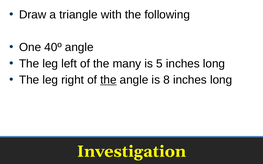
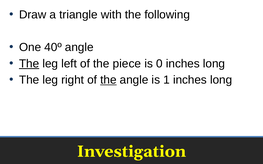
The underline: none -> present (29, 64)
many: many -> piece (127, 64)
5: 5 -> 0 (159, 64)
8: 8 -> 1 (167, 80)
